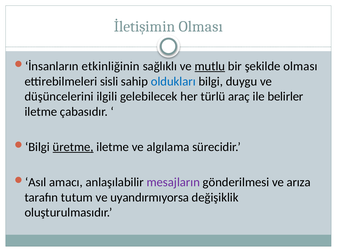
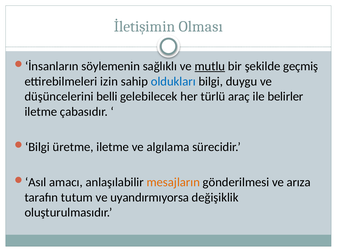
etkinliğinin: etkinliğinin -> söylemenin (111, 66)
şekilde olması: olması -> geçmiş (301, 66)
sisli: sisli -> izin (109, 82)
ilgili: ilgili -> belli (107, 97)
üretme underline: present -> none (73, 147)
mesajların colour: purple -> orange (173, 183)
